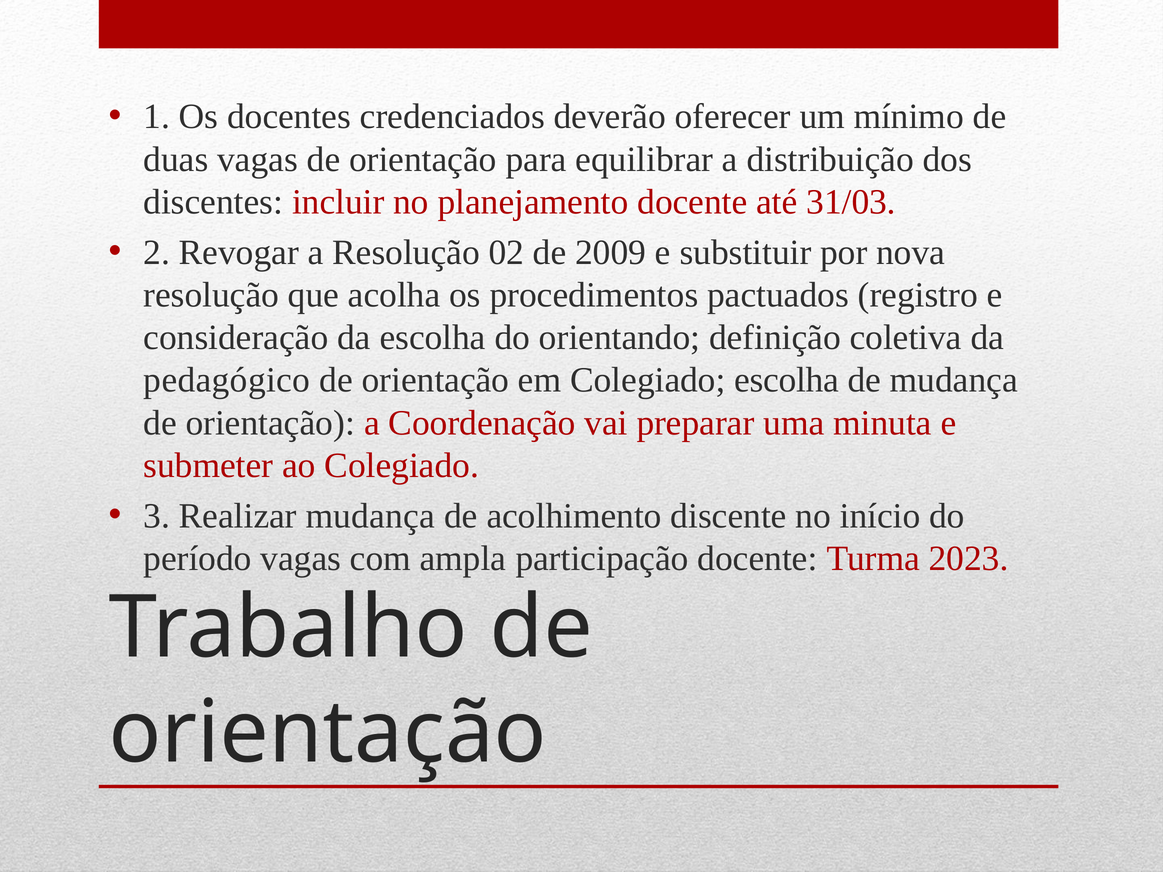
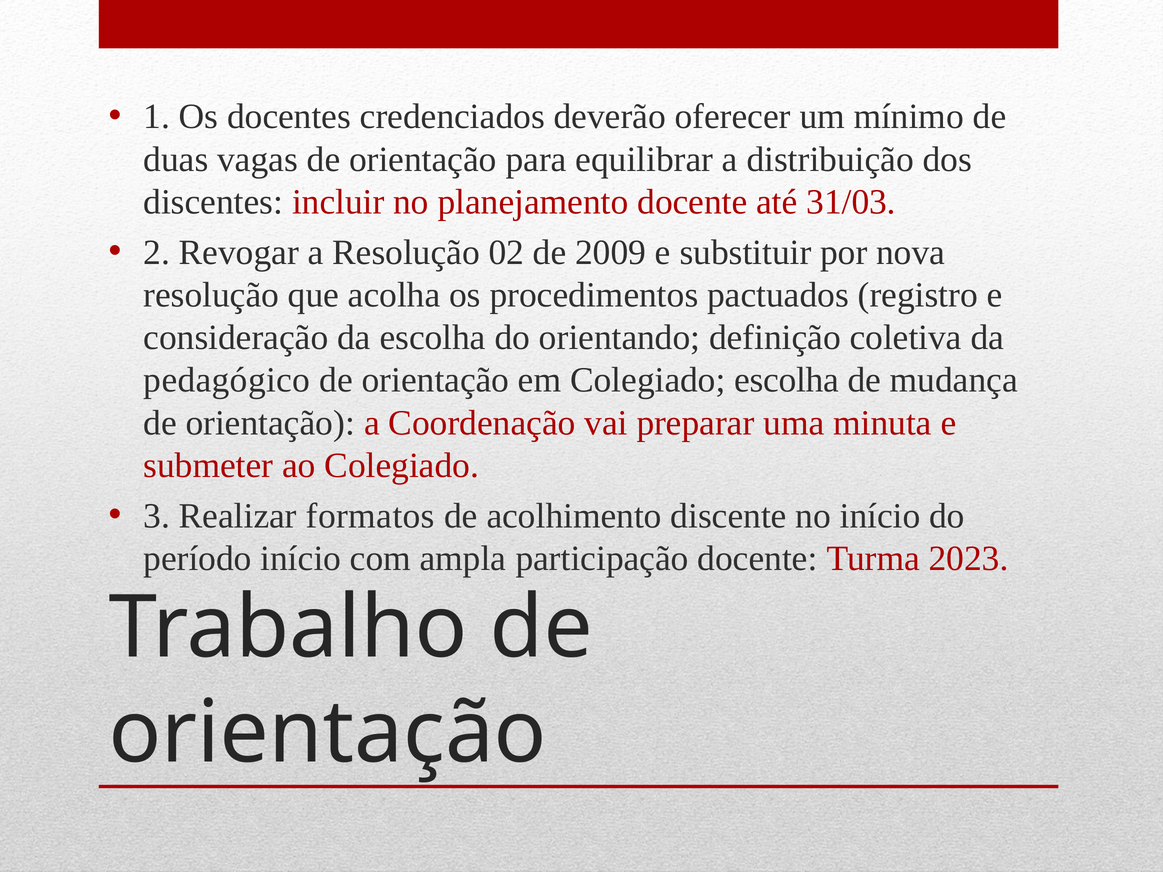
Realizar mudança: mudança -> formatos (370, 516)
período vagas: vagas -> início (301, 559)
